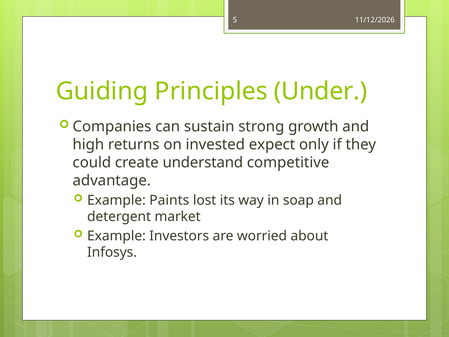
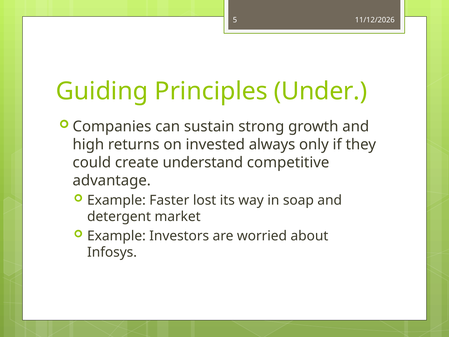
expect: expect -> always (272, 144)
Paints: Paints -> Faster (169, 200)
